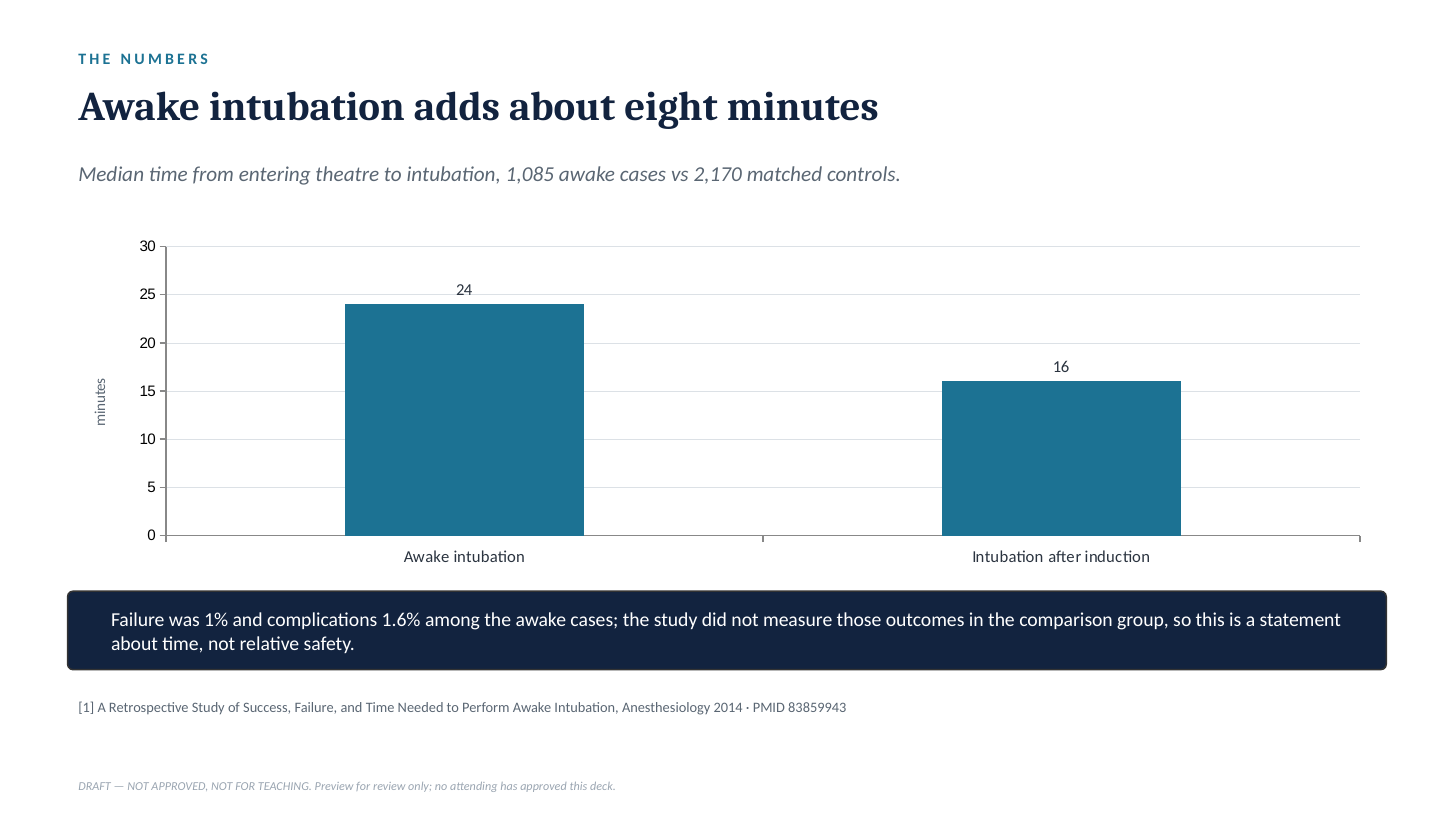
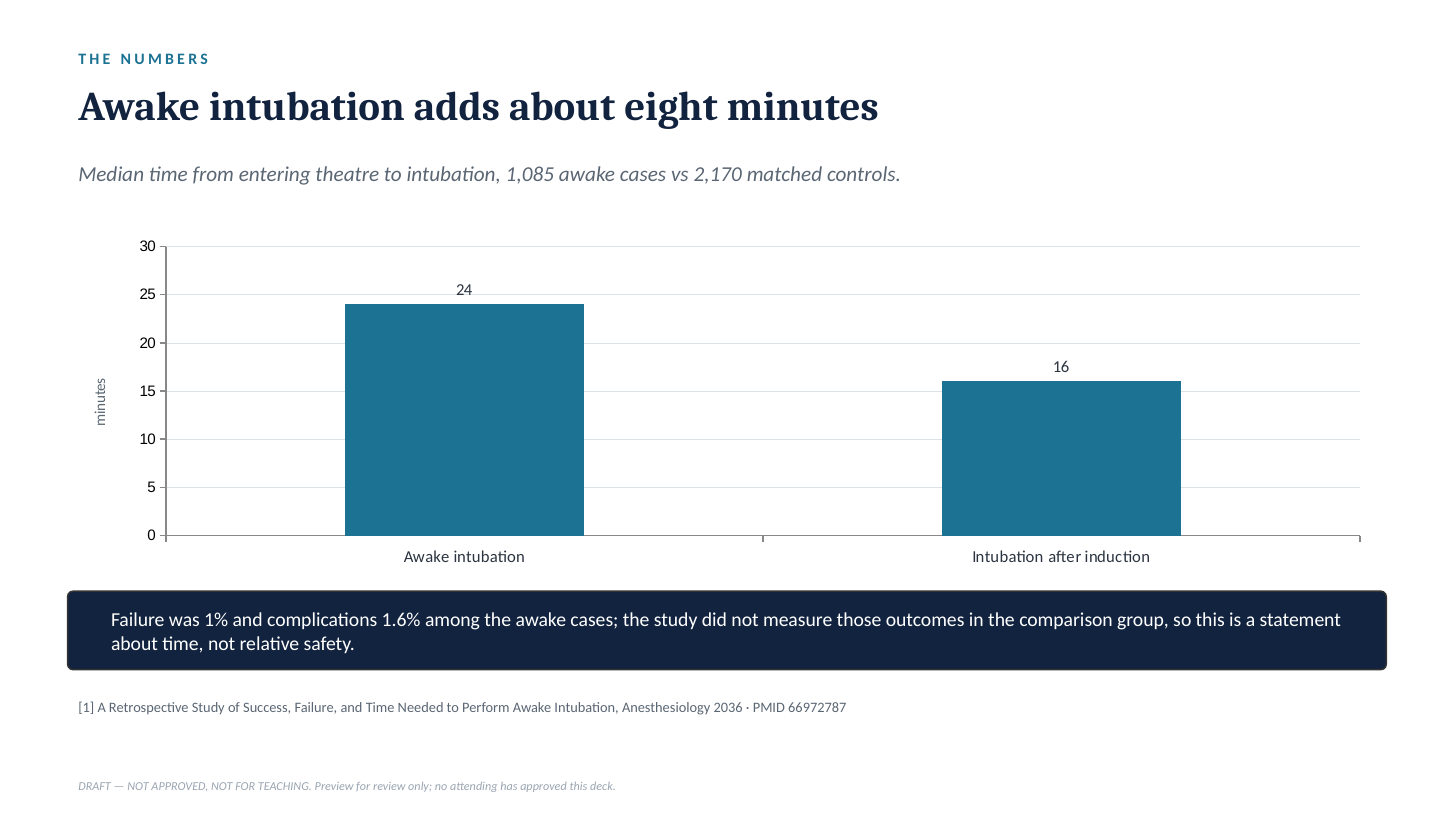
2014: 2014 -> 2036 (728, 708)
83859943: 83859943 -> 66972787 (817, 708)
